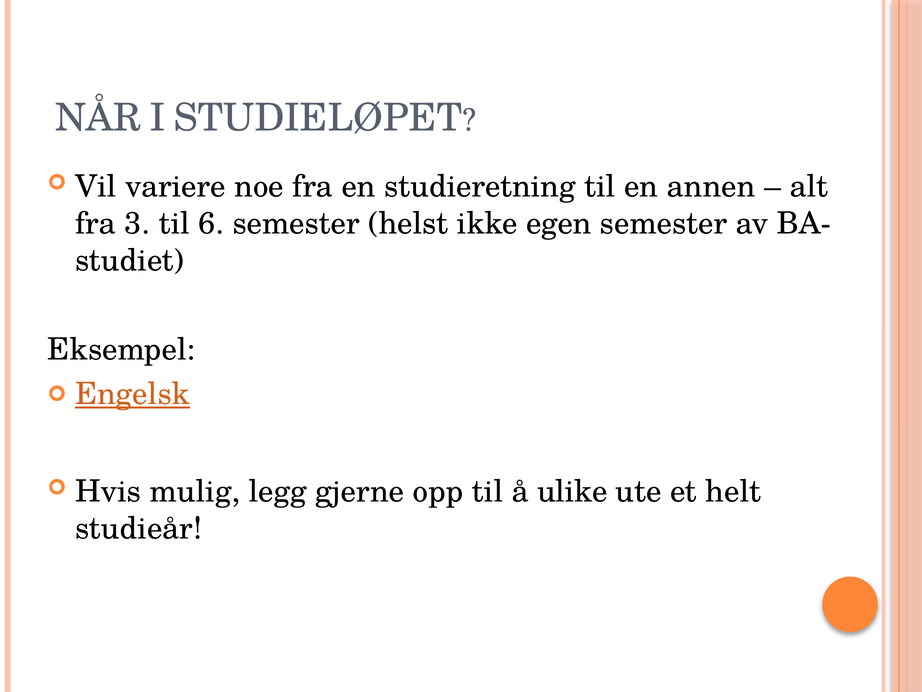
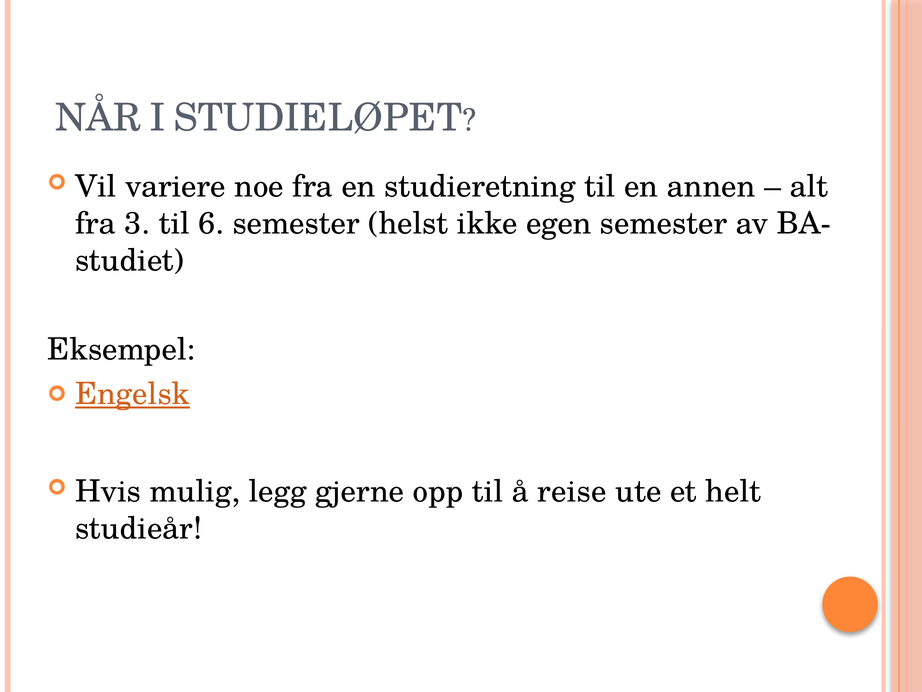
ulike: ulike -> reise (572, 491)
